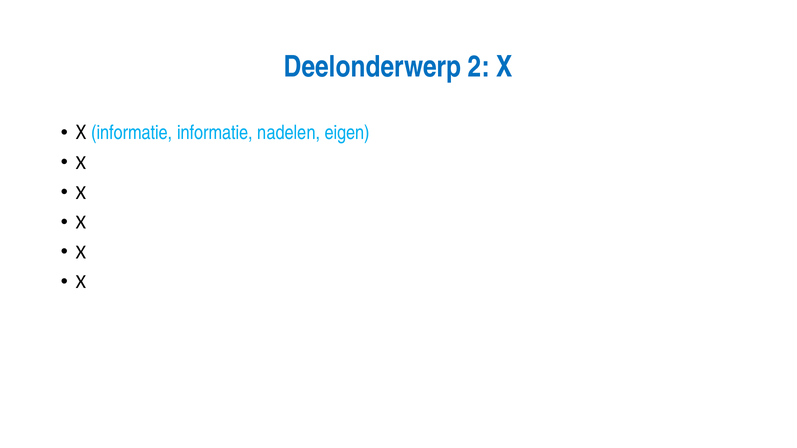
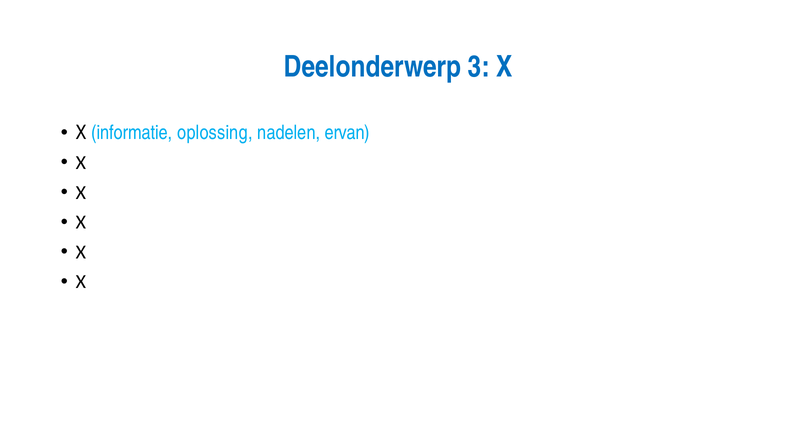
2: 2 -> 3 (479, 67)
informatie informatie: informatie -> oplossing (215, 133)
eigen: eigen -> ervan (347, 133)
